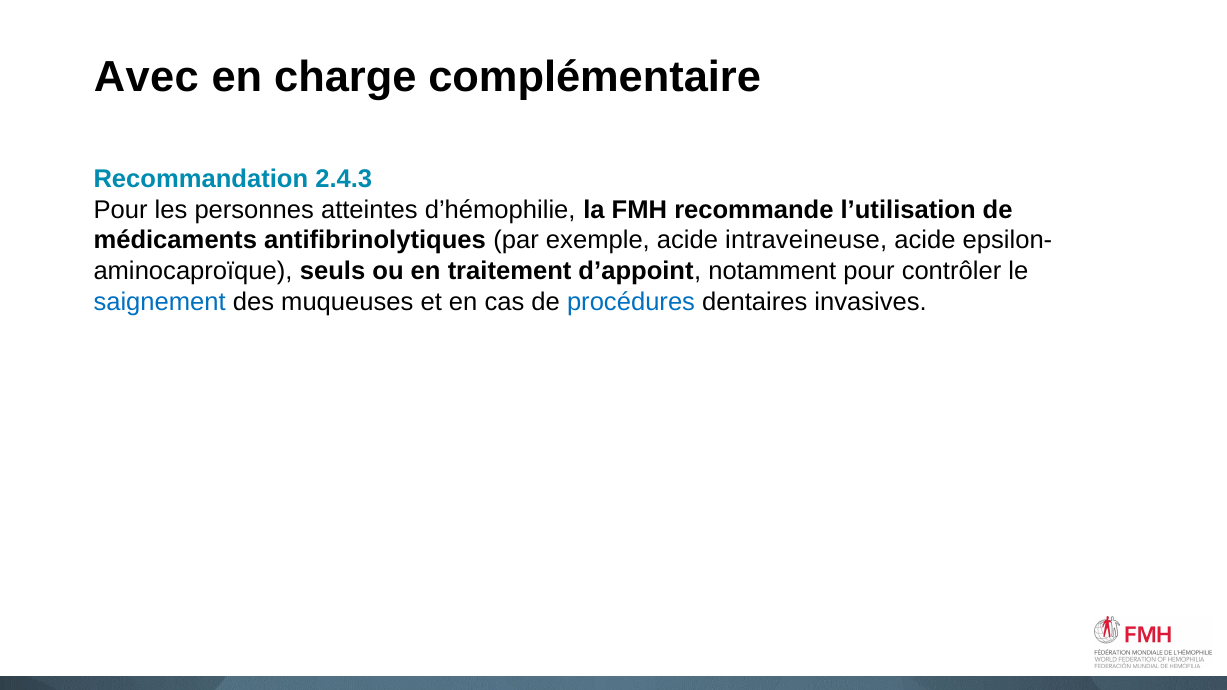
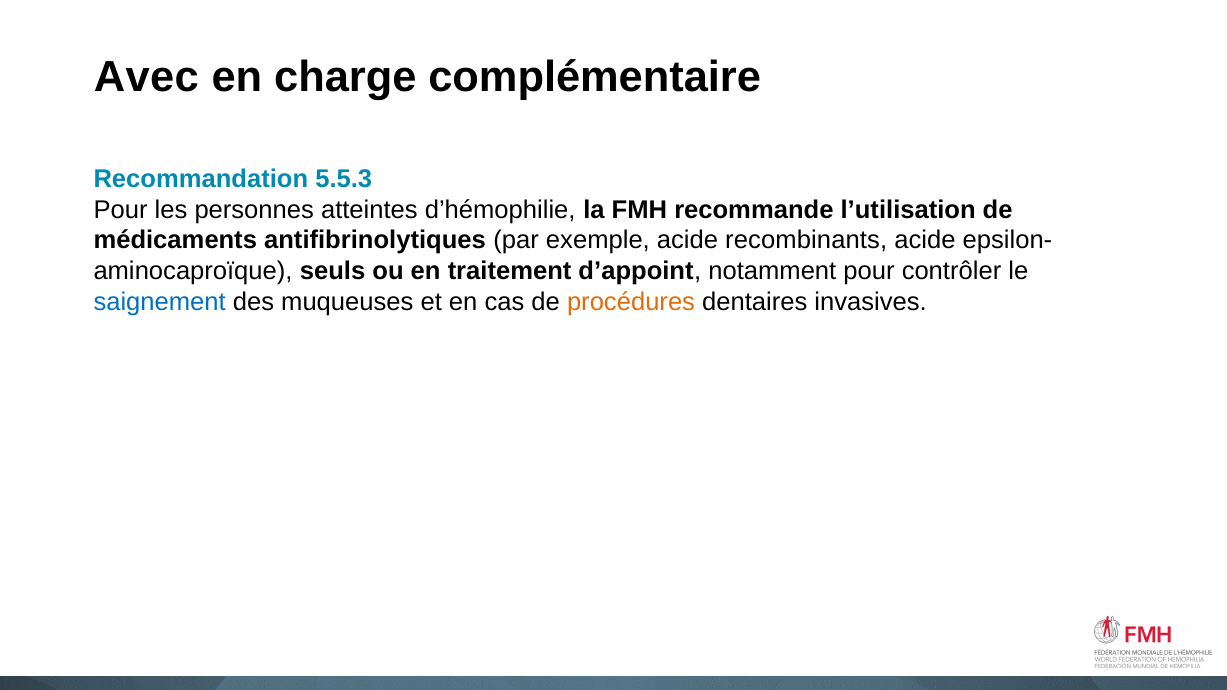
2.4.3: 2.4.3 -> 5.5.3 (344, 179)
intraveineuse: intraveineuse -> recombinants (806, 240)
procédures colour: blue -> orange (631, 302)
